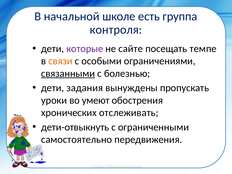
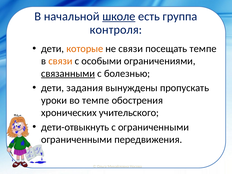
школе underline: none -> present (119, 16)
которые colour: purple -> orange (85, 49)
не сайте: сайте -> связи (131, 49)
во умеют: умеют -> темпе (96, 100)
отслеживать: отслеживать -> учительского (129, 113)
самостоятельно: самостоятельно -> ограниченными (77, 140)
